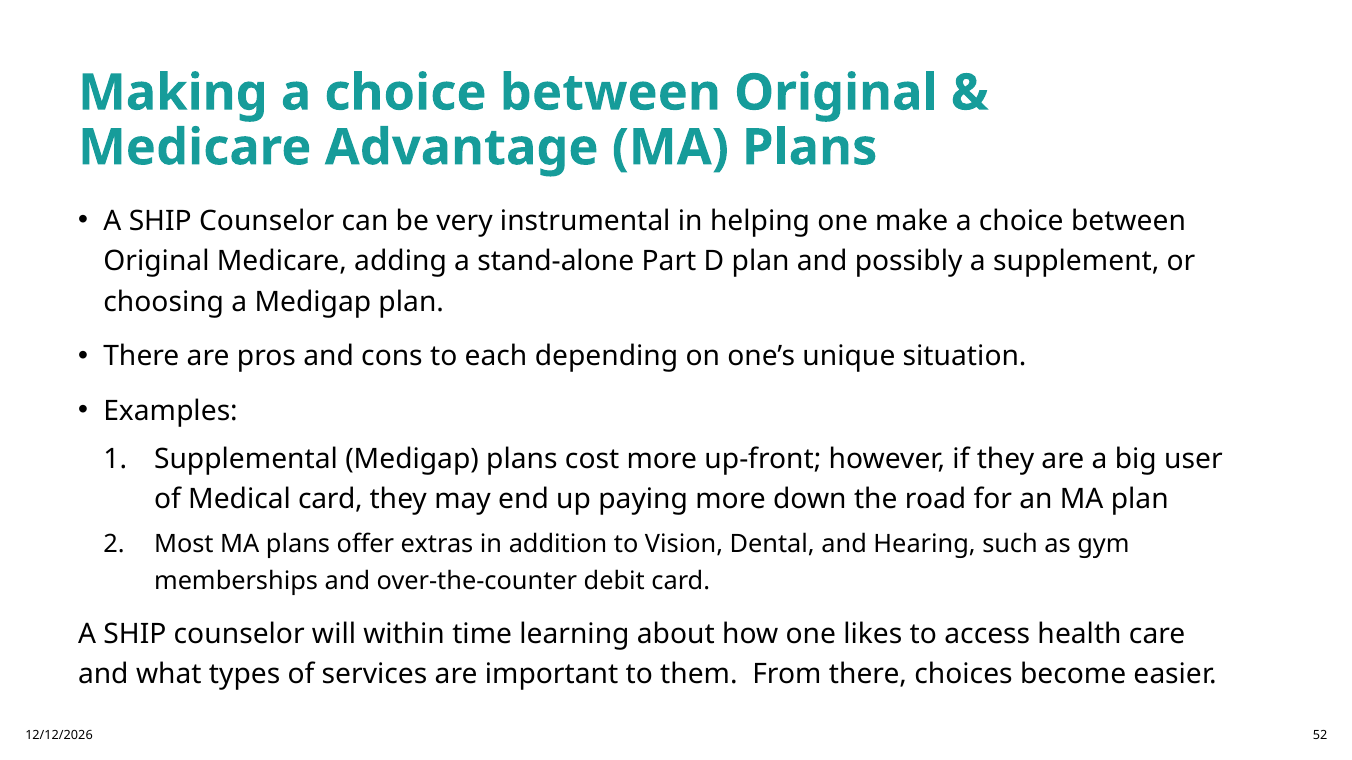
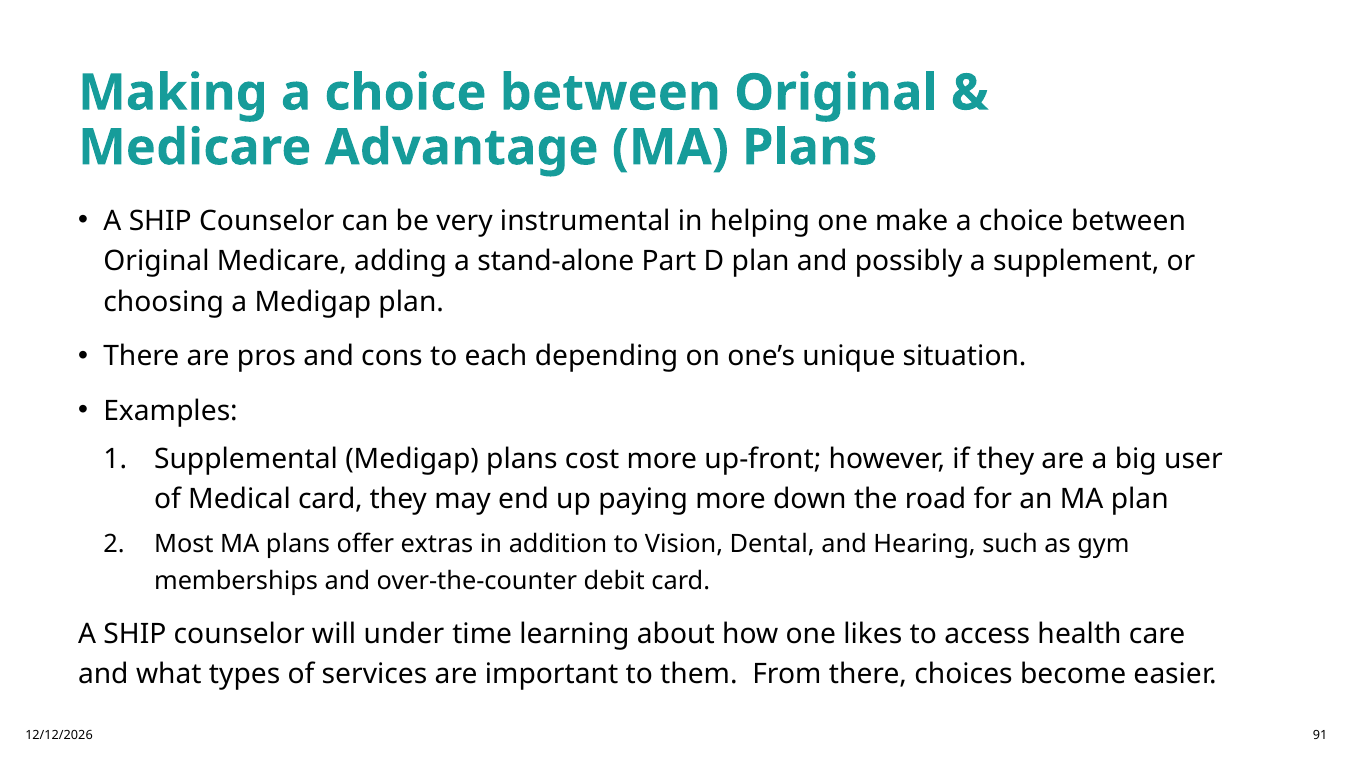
within: within -> under (404, 634)
52: 52 -> 91 (1320, 736)
